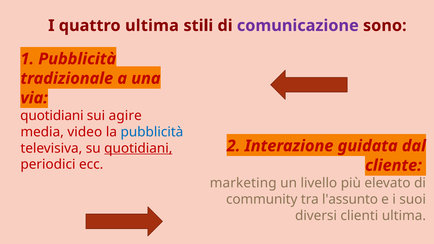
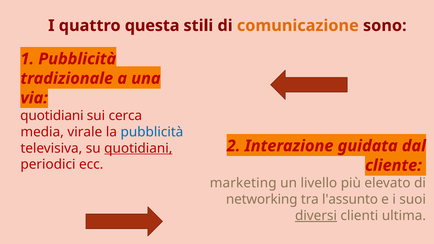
quattro ultima: ultima -> questa (152, 26)
comunicazione colour: purple -> orange (298, 26)
agire: agire -> cerca (125, 116)
video: video -> virale (85, 132)
community: community -> networking (262, 199)
diversi underline: none -> present (316, 216)
